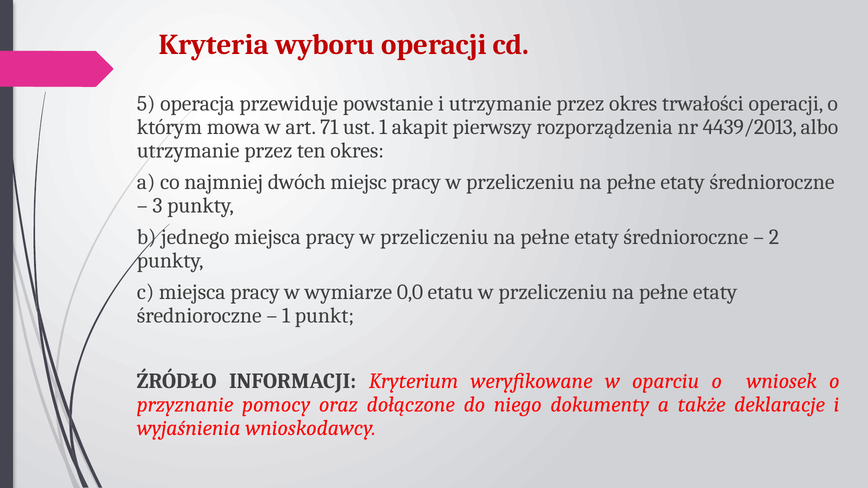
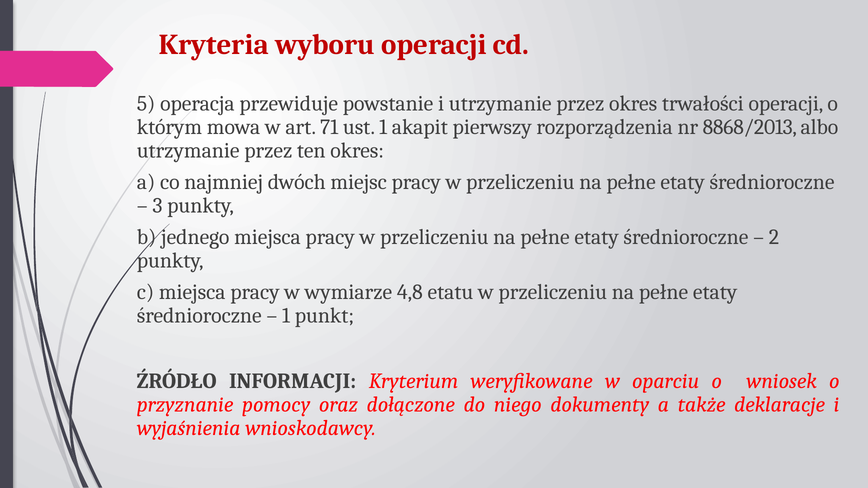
4439/2013: 4439/2013 -> 8868/2013 (750, 127)
0,0: 0,0 -> 4,8 (410, 292)
